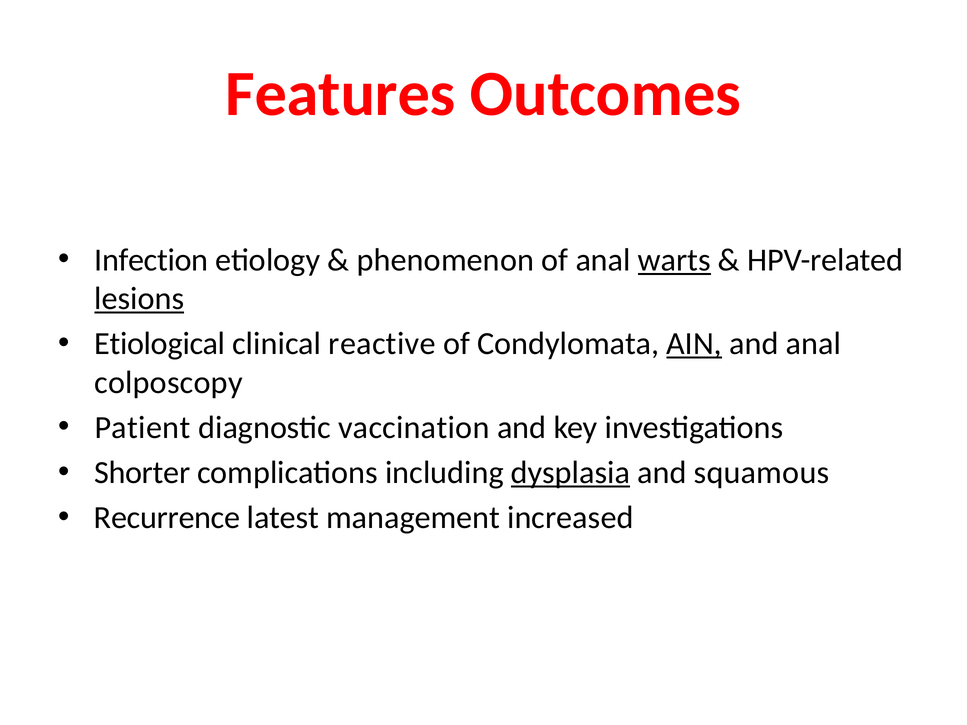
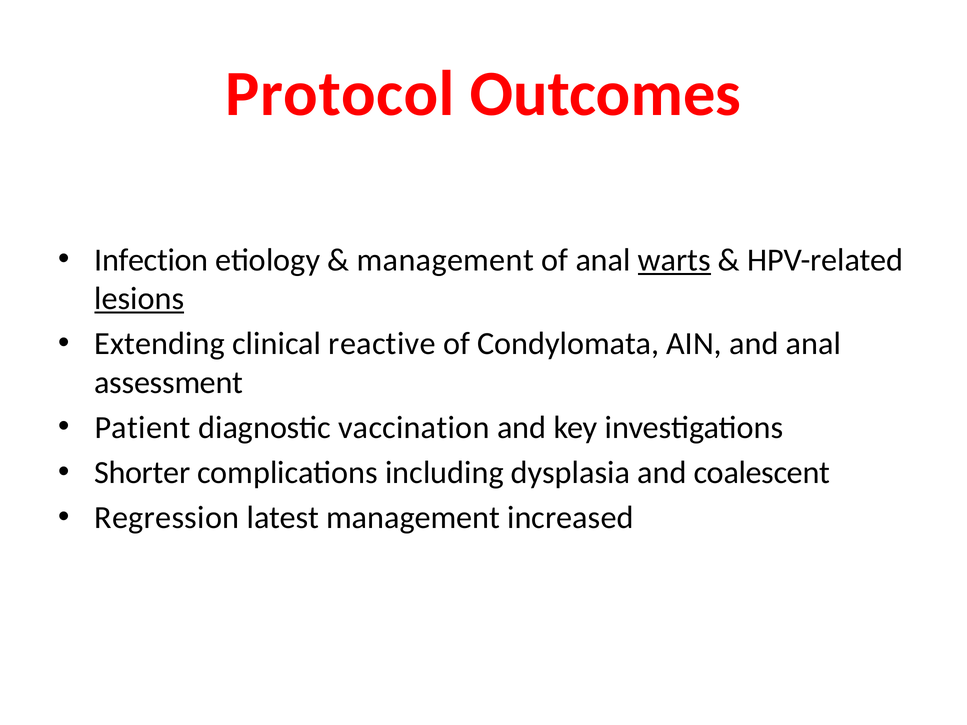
Features: Features -> Protocol (340, 94)
phenomenon: phenomenon -> management (445, 260)
Etiological: Etiological -> Extending (160, 344)
AIN underline: present -> none (694, 344)
colposcopy: colposcopy -> assessment (169, 383)
dysplasia underline: present -> none (571, 473)
squamous: squamous -> coalescent (762, 473)
Recurrence: Recurrence -> Regression (167, 518)
